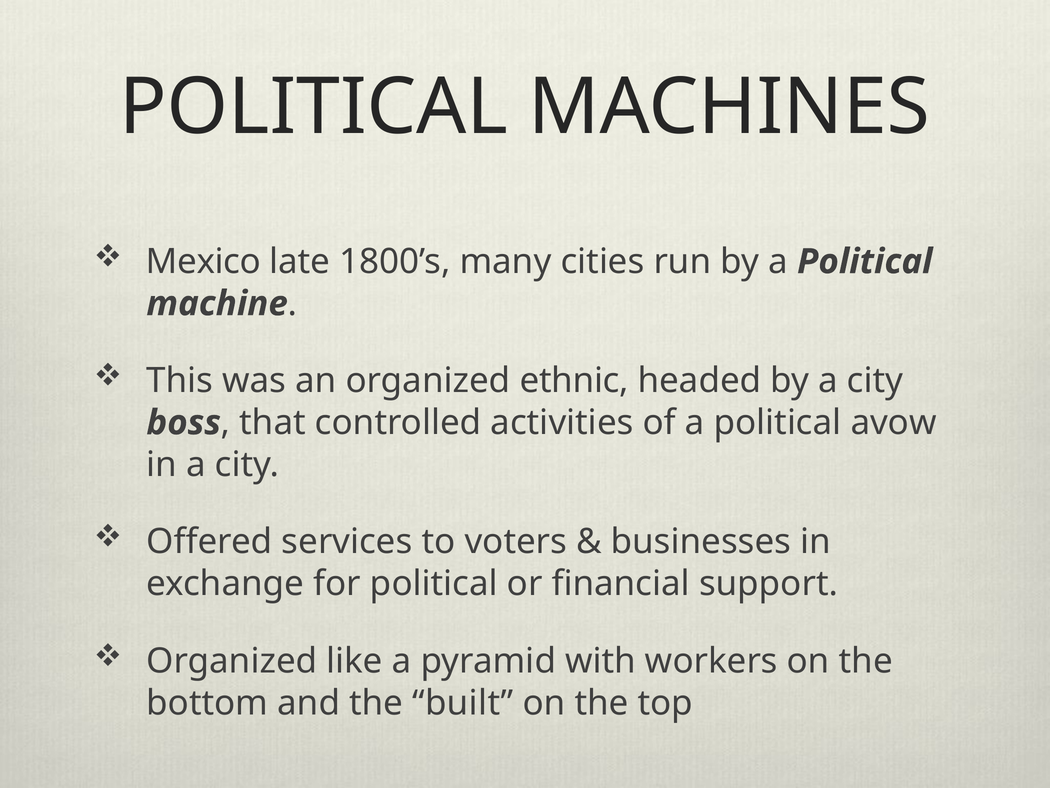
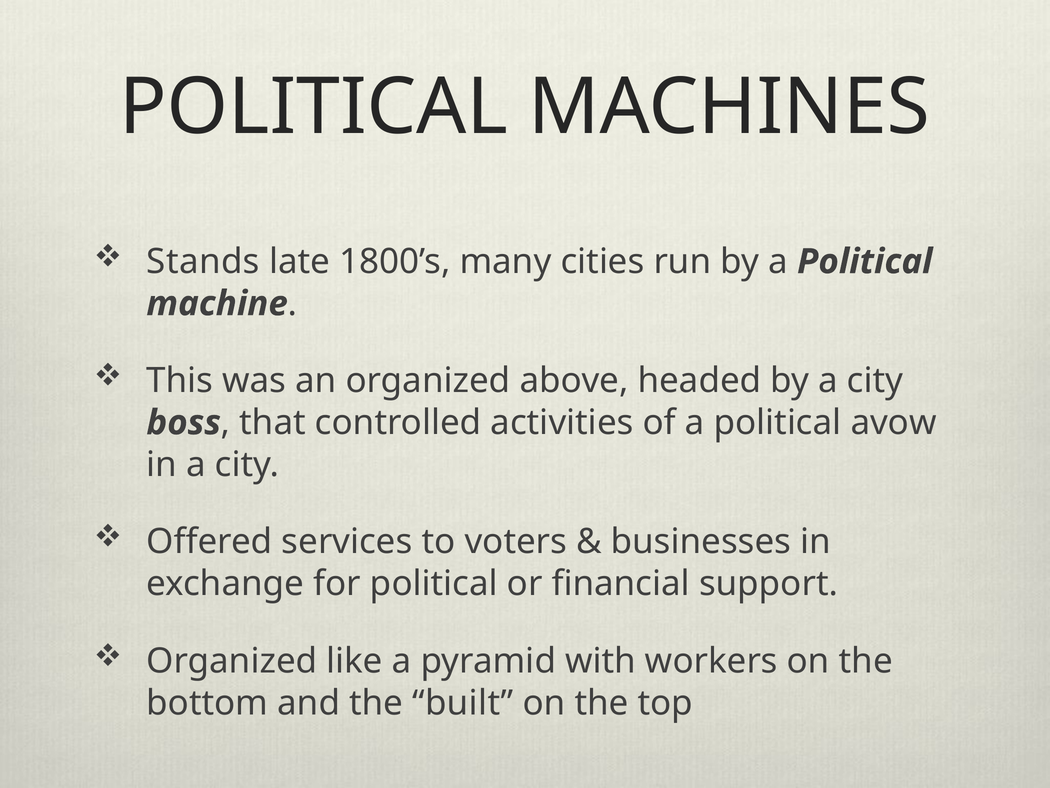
Mexico: Mexico -> Stands (203, 261)
ethnic: ethnic -> above (574, 381)
